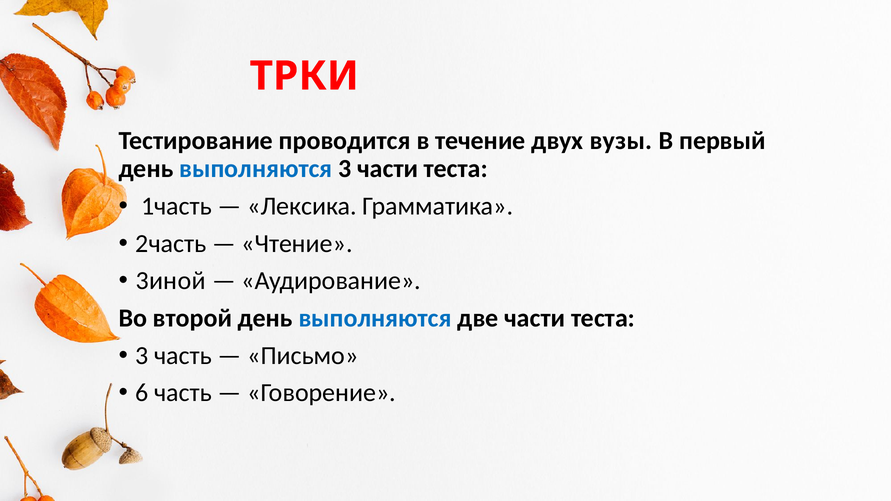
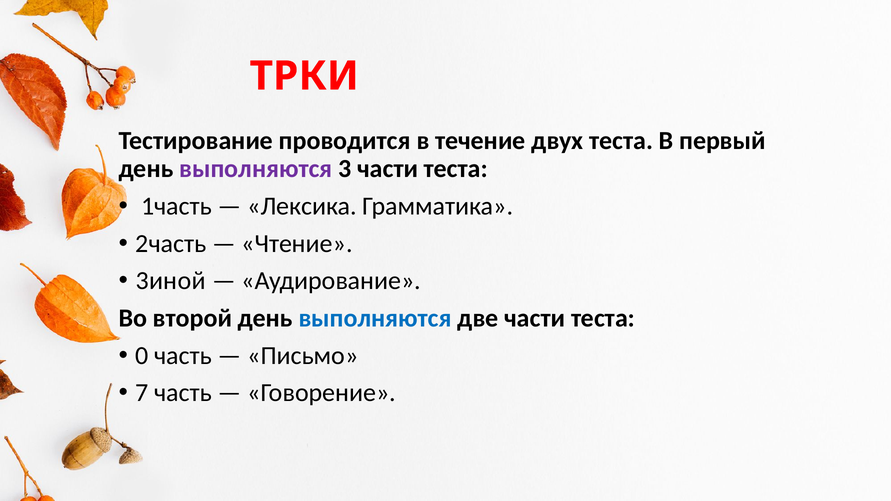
двух вузы: вузы -> теста (621, 141)
выполняются colour: blue -> purple (256, 169)
3: 3 -> 0 (142, 356)
6: 6 -> 7 (142, 393)
